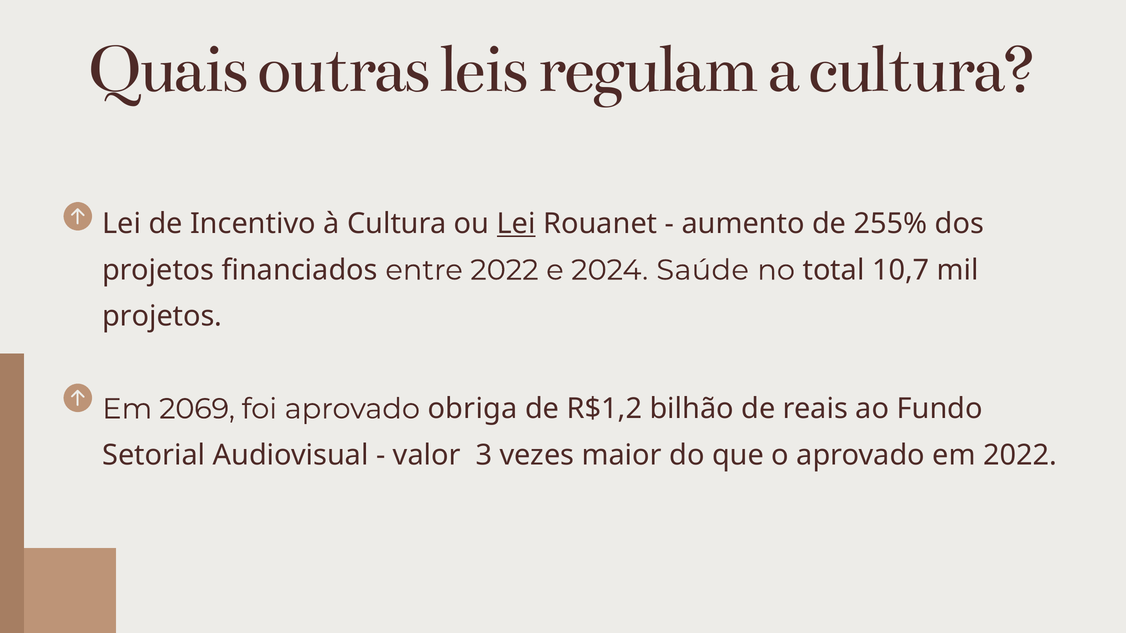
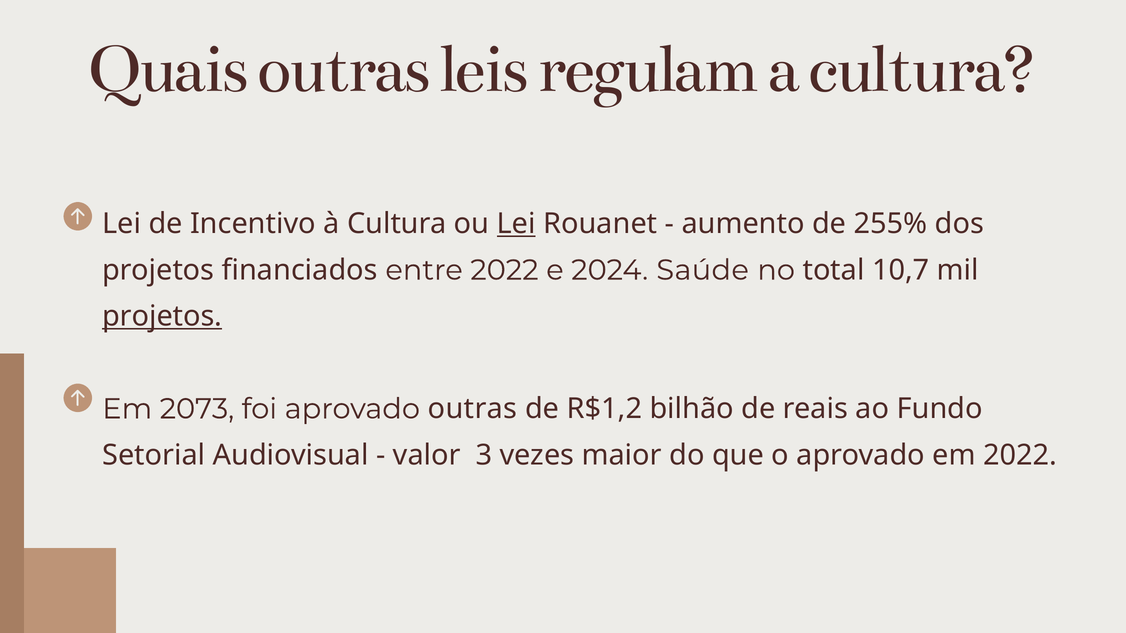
projetos underline: none -> present (162, 317)
2069: 2069 -> 2073 (197, 409)
aprovado obriga: obriga -> outras (473, 409)
